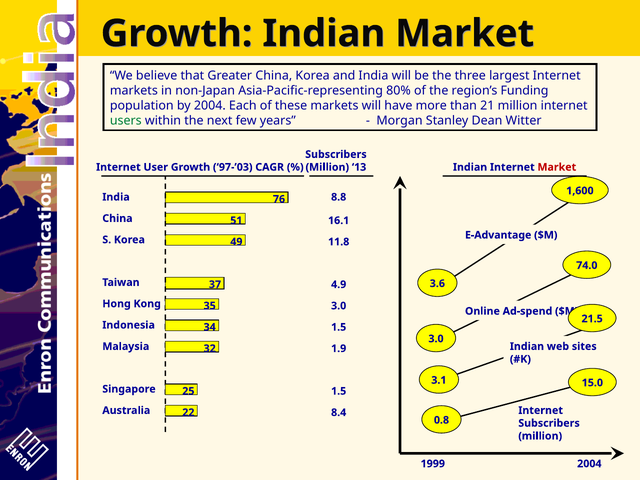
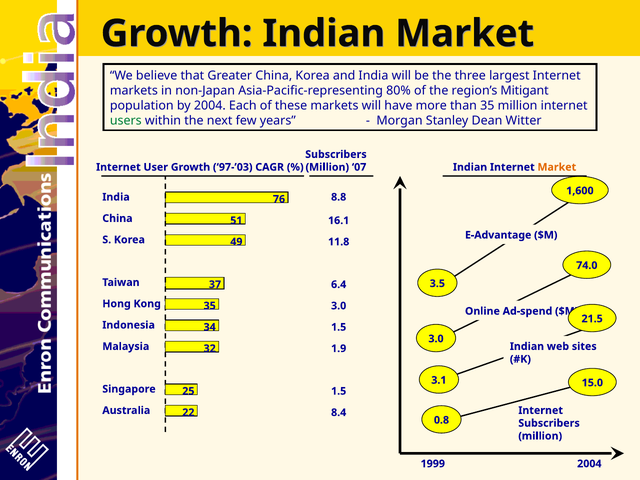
Funding: Funding -> Mitigant (525, 91)
than 21: 21 -> 35 (487, 105)
13: 13 -> 07 (359, 167)
Market colour: red -> orange (557, 167)
3.6: 3.6 -> 3.5 (437, 284)
4.9: 4.9 -> 6.4 (339, 285)
